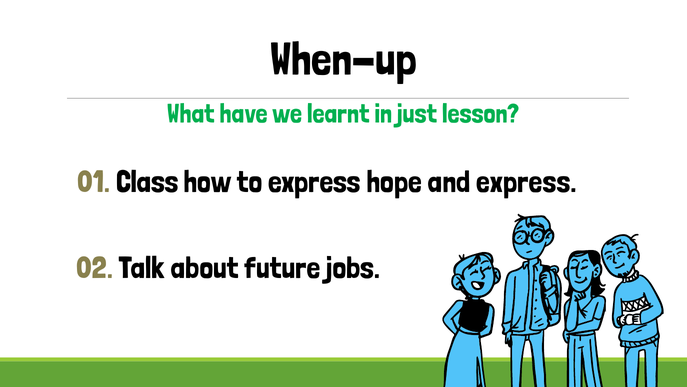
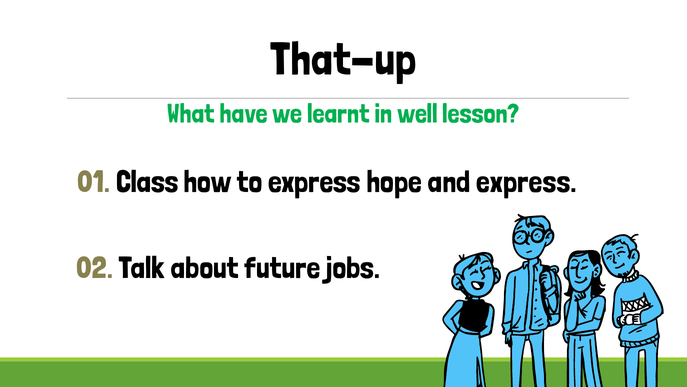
When-up: When-up -> That-up (343, 60)
just: just -> well (417, 114)
